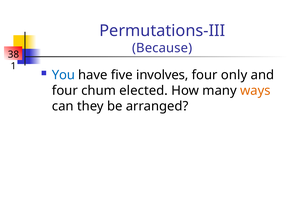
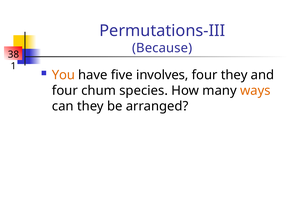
You colour: blue -> orange (63, 75)
four only: only -> they (234, 75)
elected: elected -> species (144, 91)
